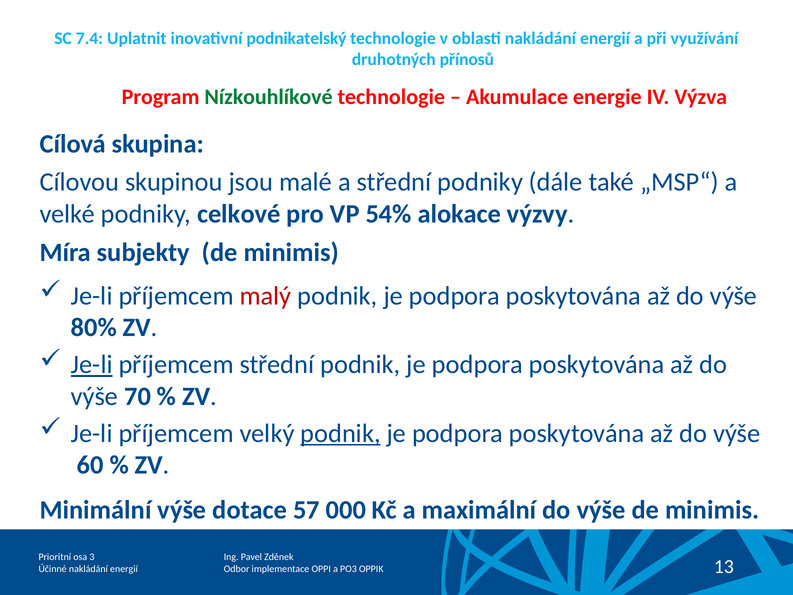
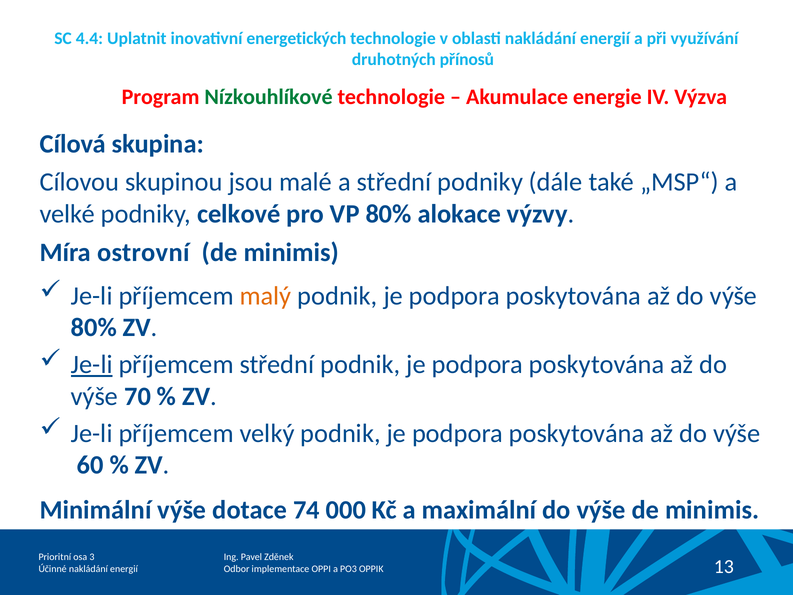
7.4: 7.4 -> 4.4 (89, 38)
podnikatelský: podnikatelský -> energetických (296, 38)
VP 54%: 54% -> 80% (389, 214)
subjekty: subjekty -> ostrovní (143, 252)
malý colour: red -> orange (265, 296)
podnik underline: present -> none (341, 433)
57: 57 -> 74 (306, 510)
